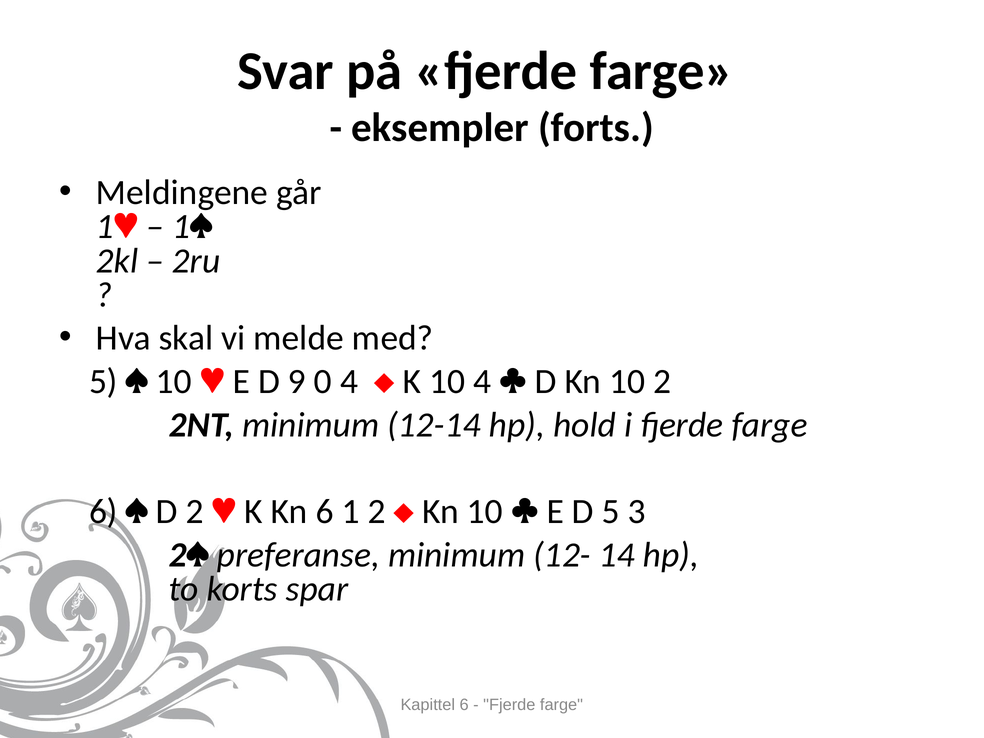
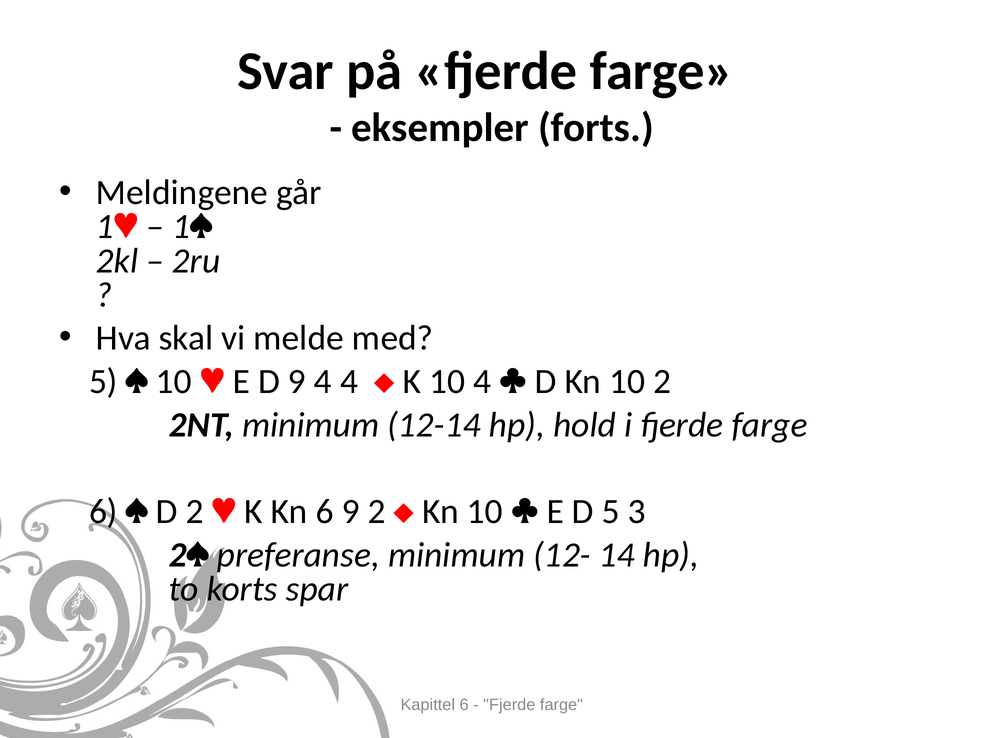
9 0: 0 -> 4 (323, 382)
6 1: 1 -> 9 (351, 512)
